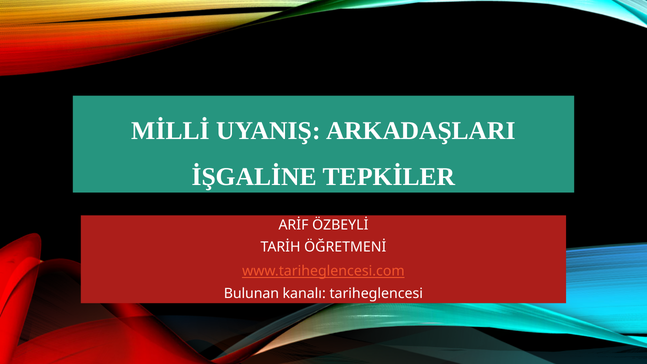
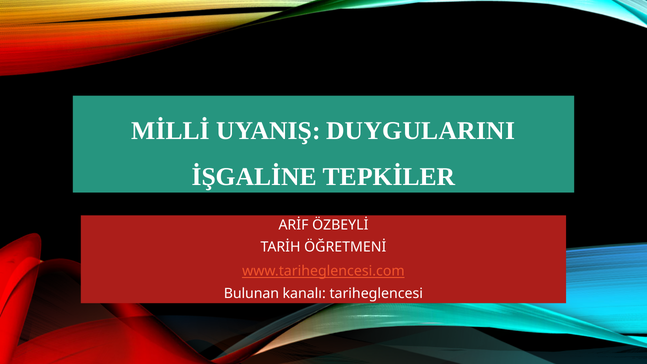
ARKADAŞLARI: ARKADAŞLARI -> DUYGULARINI (421, 131)
